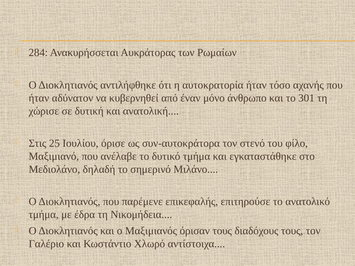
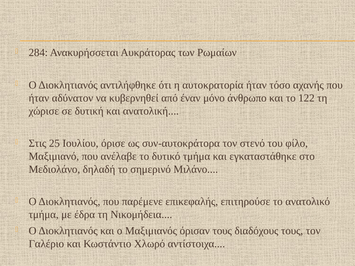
301: 301 -> 122 (306, 98)
